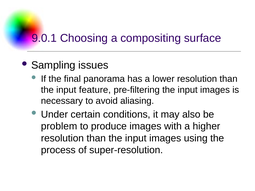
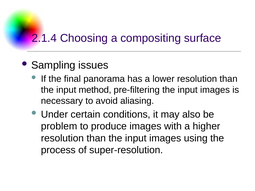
9.0.1: 9.0.1 -> 2.1.4 (44, 38)
feature: feature -> method (95, 90)
